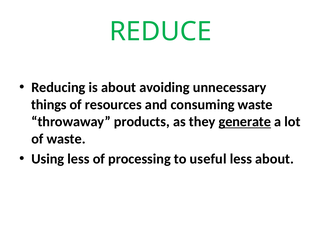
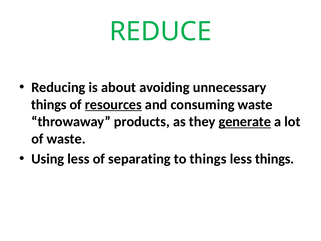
resources underline: none -> present (113, 104)
processing: processing -> separating (139, 159)
to useful: useful -> things (208, 159)
less about: about -> things (275, 159)
